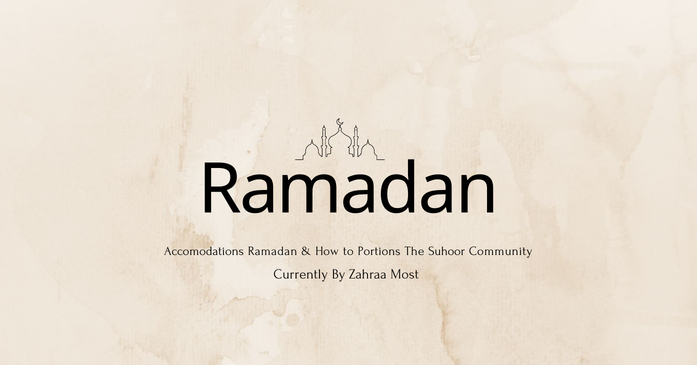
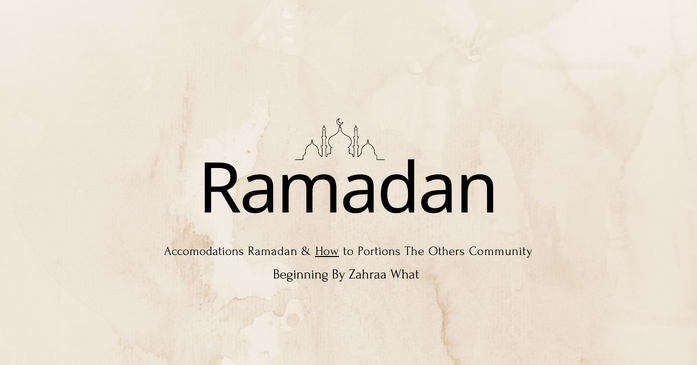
How underline: none -> present (327, 251)
Suhoor: Suhoor -> Others (447, 251)
Currently: Currently -> Beginning (301, 275)
Most: Most -> What (405, 275)
